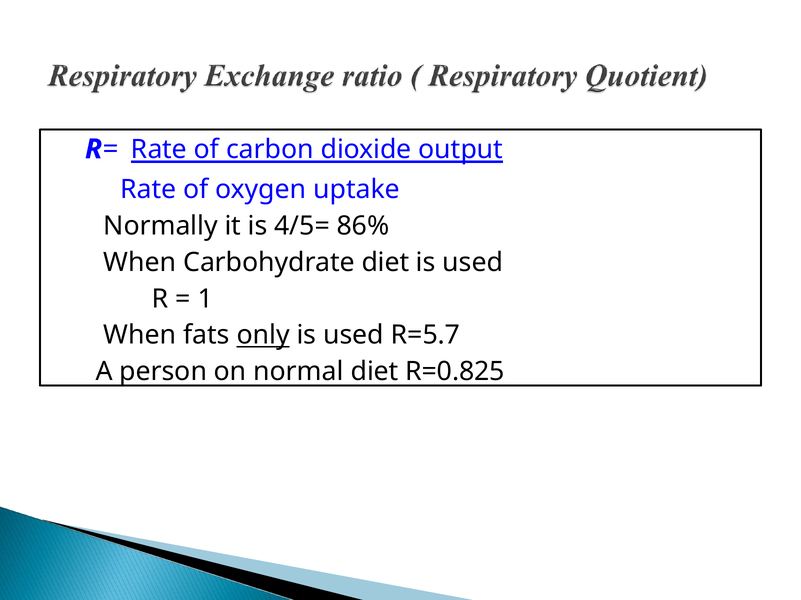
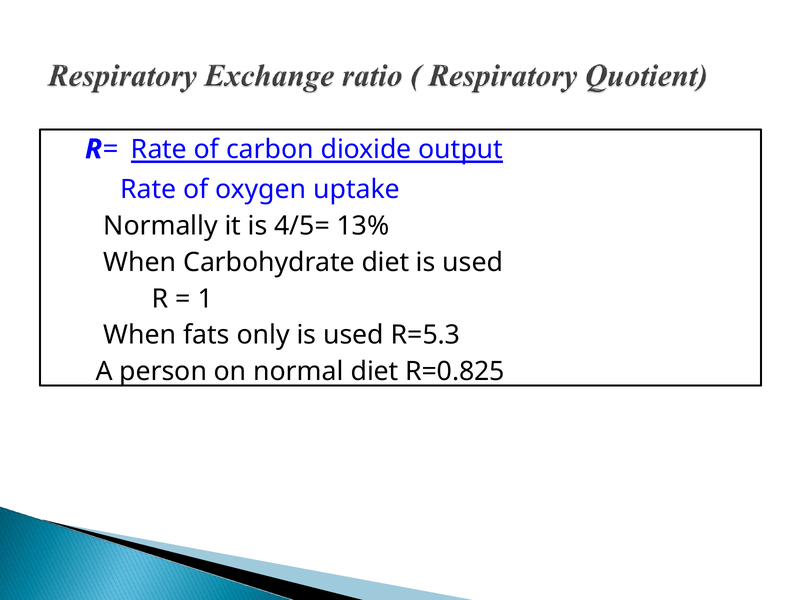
86%: 86% -> 13% (363, 226)
only underline: present -> none (263, 336)
R=5.7: R=5.7 -> R=5.3 (426, 336)
